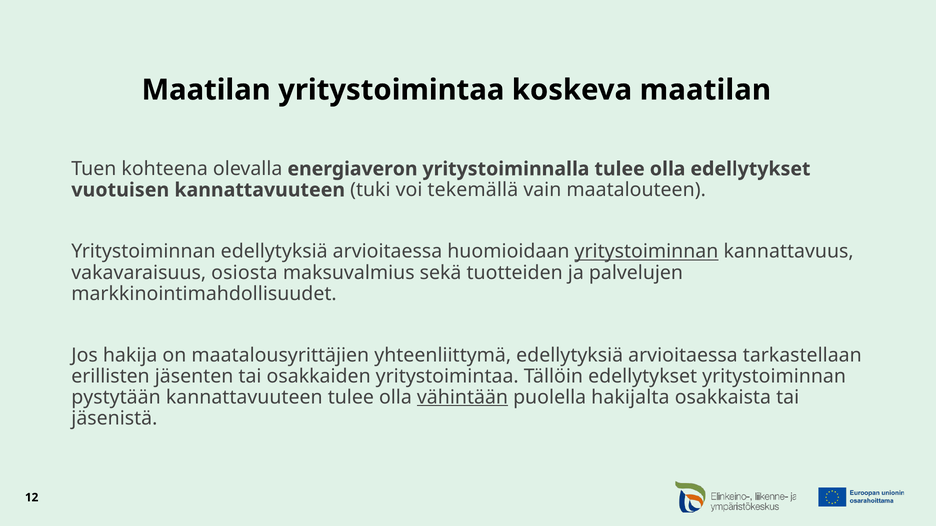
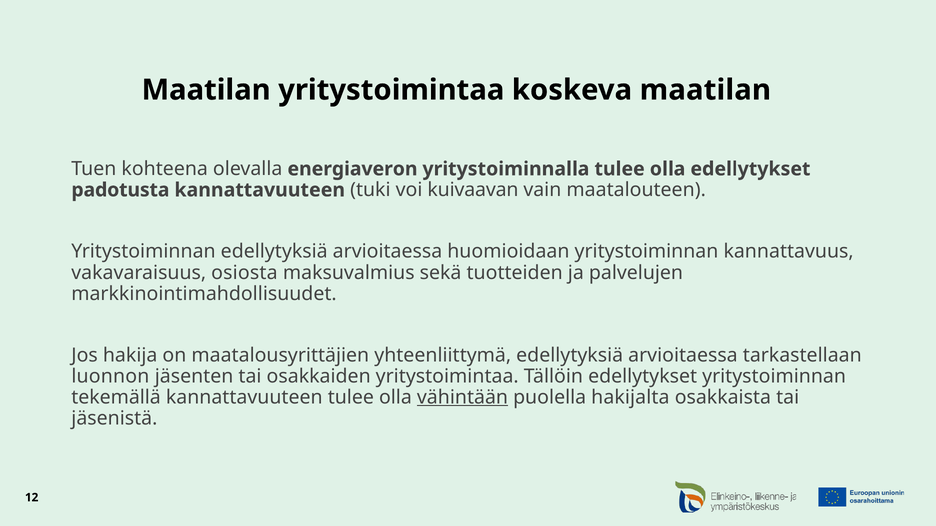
vuotuisen: vuotuisen -> padotusta (120, 190)
tekemällä: tekemällä -> kuivaavan (473, 190)
yritystoiminnan underline: present -> none (646, 252)
erillisten: erillisten -> luonnon (110, 377)
pystytään: pystytään -> tekemällä (116, 398)
